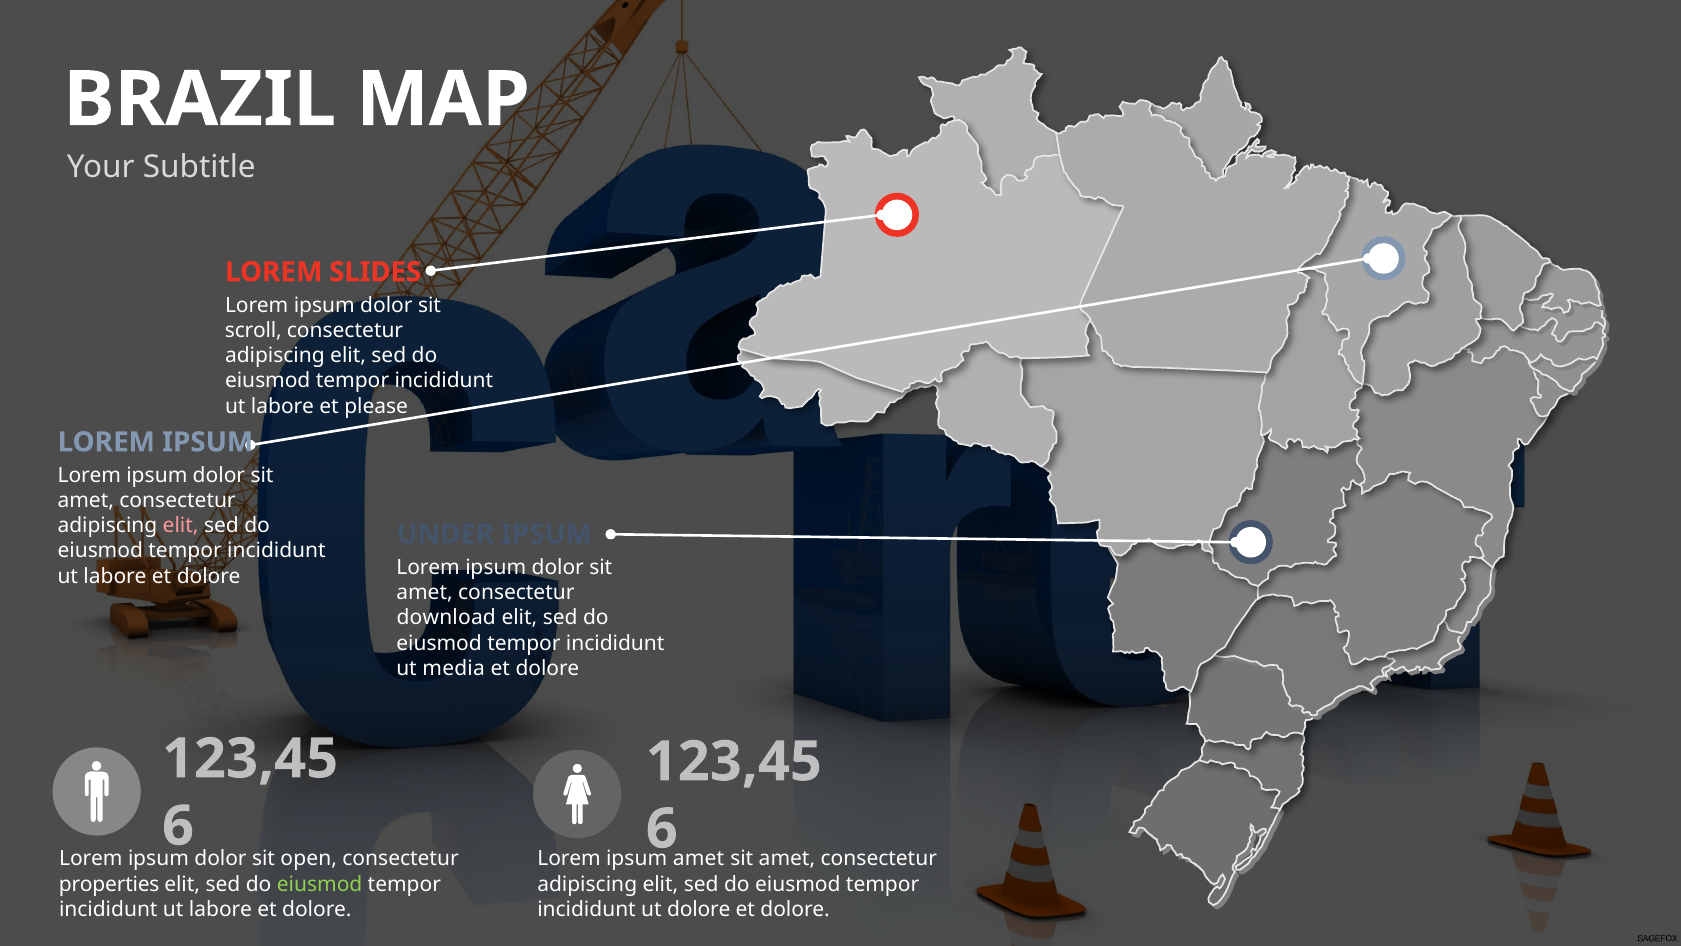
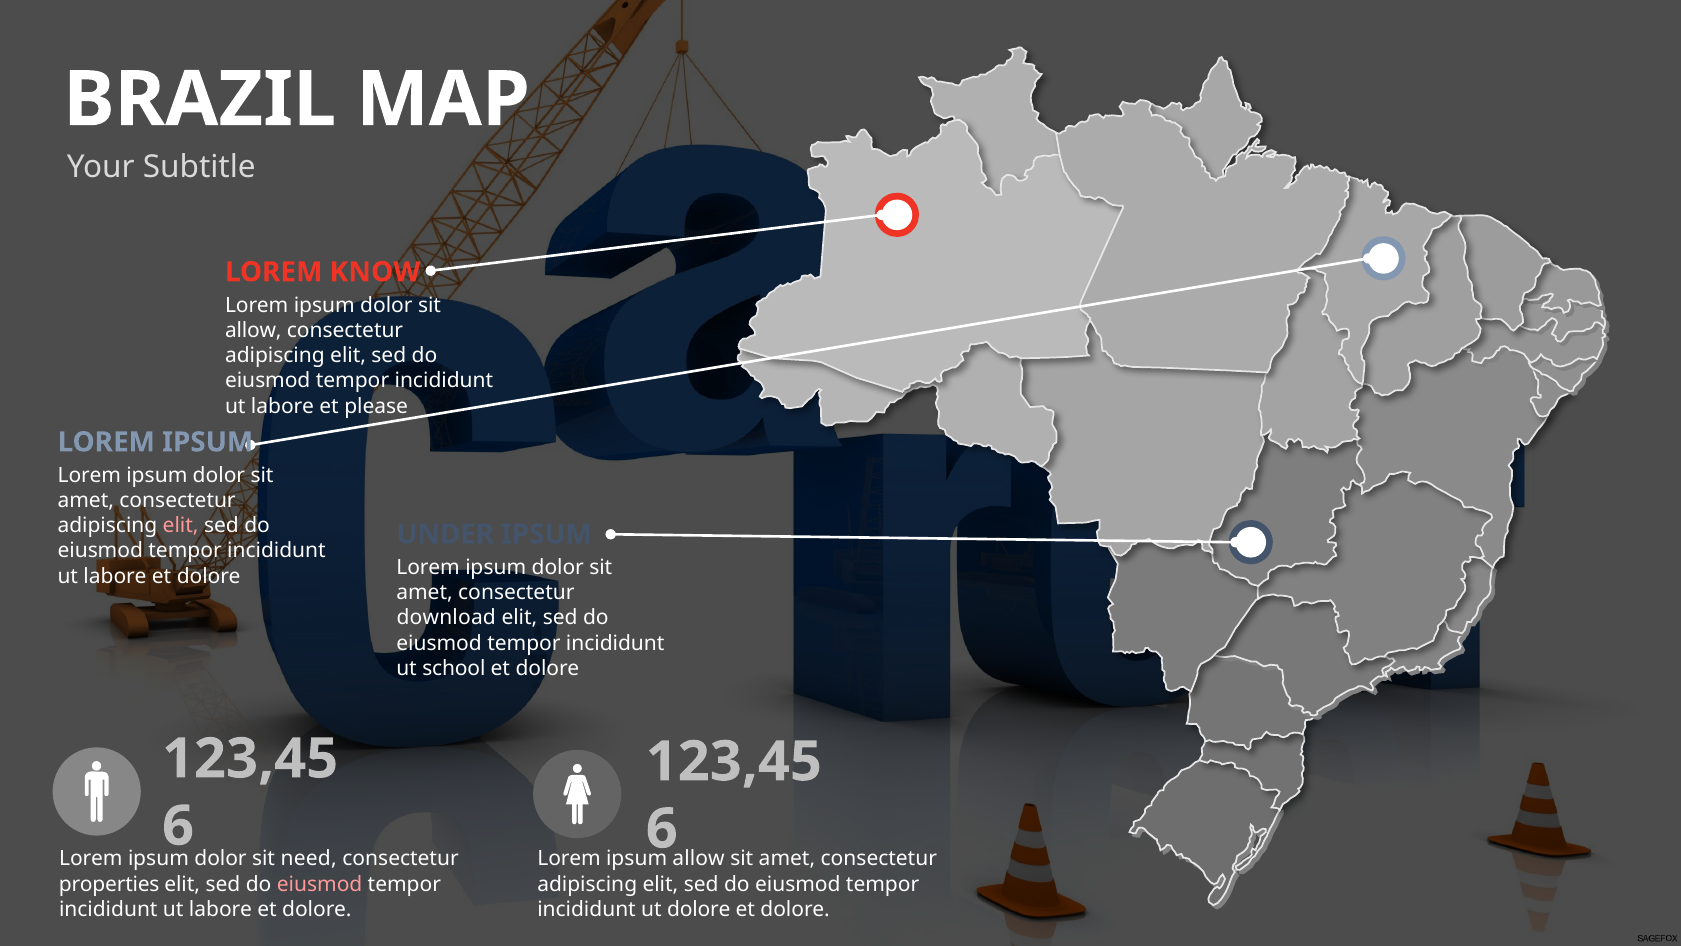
SLIDES: SLIDES -> KNOW (375, 272)
scroll: scroll -> allow (253, 330)
media: media -> school (454, 668)
open: open -> need (309, 858)
amet: amet -> allow (699, 858)
eiusmod colour: light green -> pink (320, 884)
